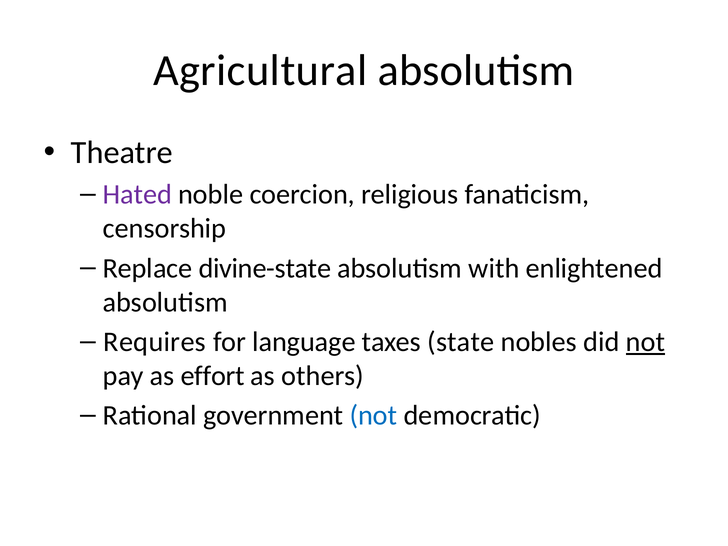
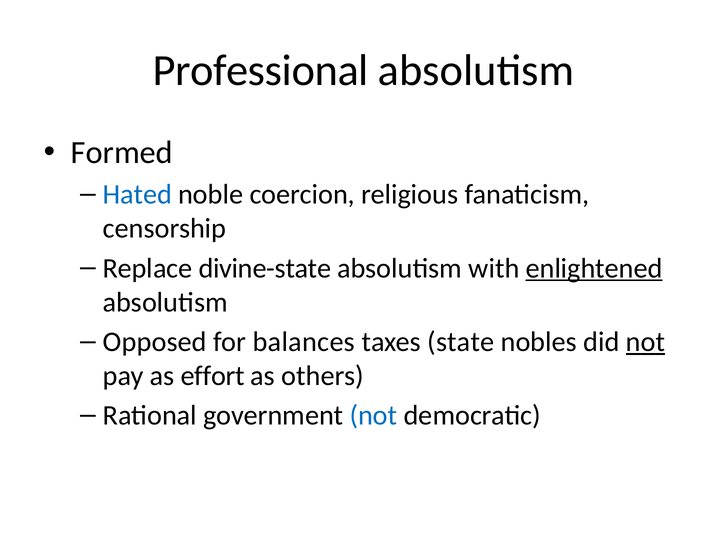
Agricultural: Agricultural -> Professional (261, 70)
Theatre: Theatre -> Formed (122, 153)
Hated colour: purple -> blue (137, 195)
enlightened underline: none -> present (594, 268)
Requires: Requires -> Opposed (155, 342)
language: language -> balances (304, 342)
